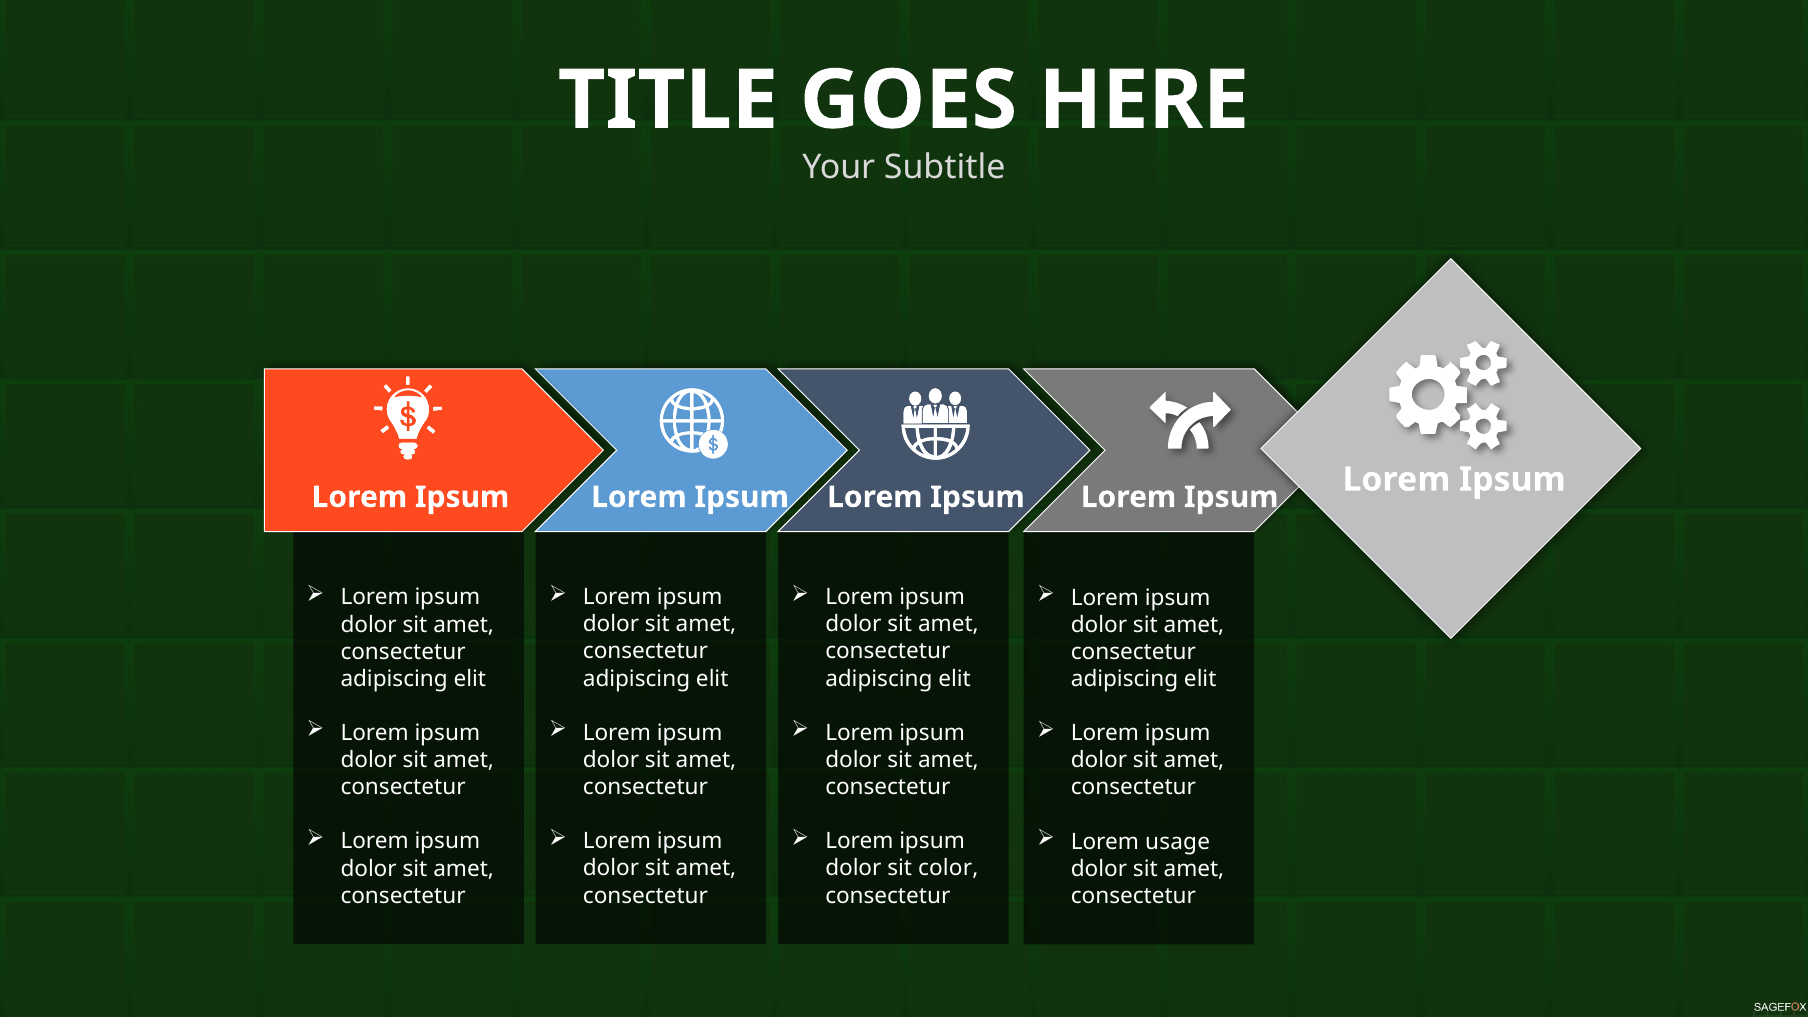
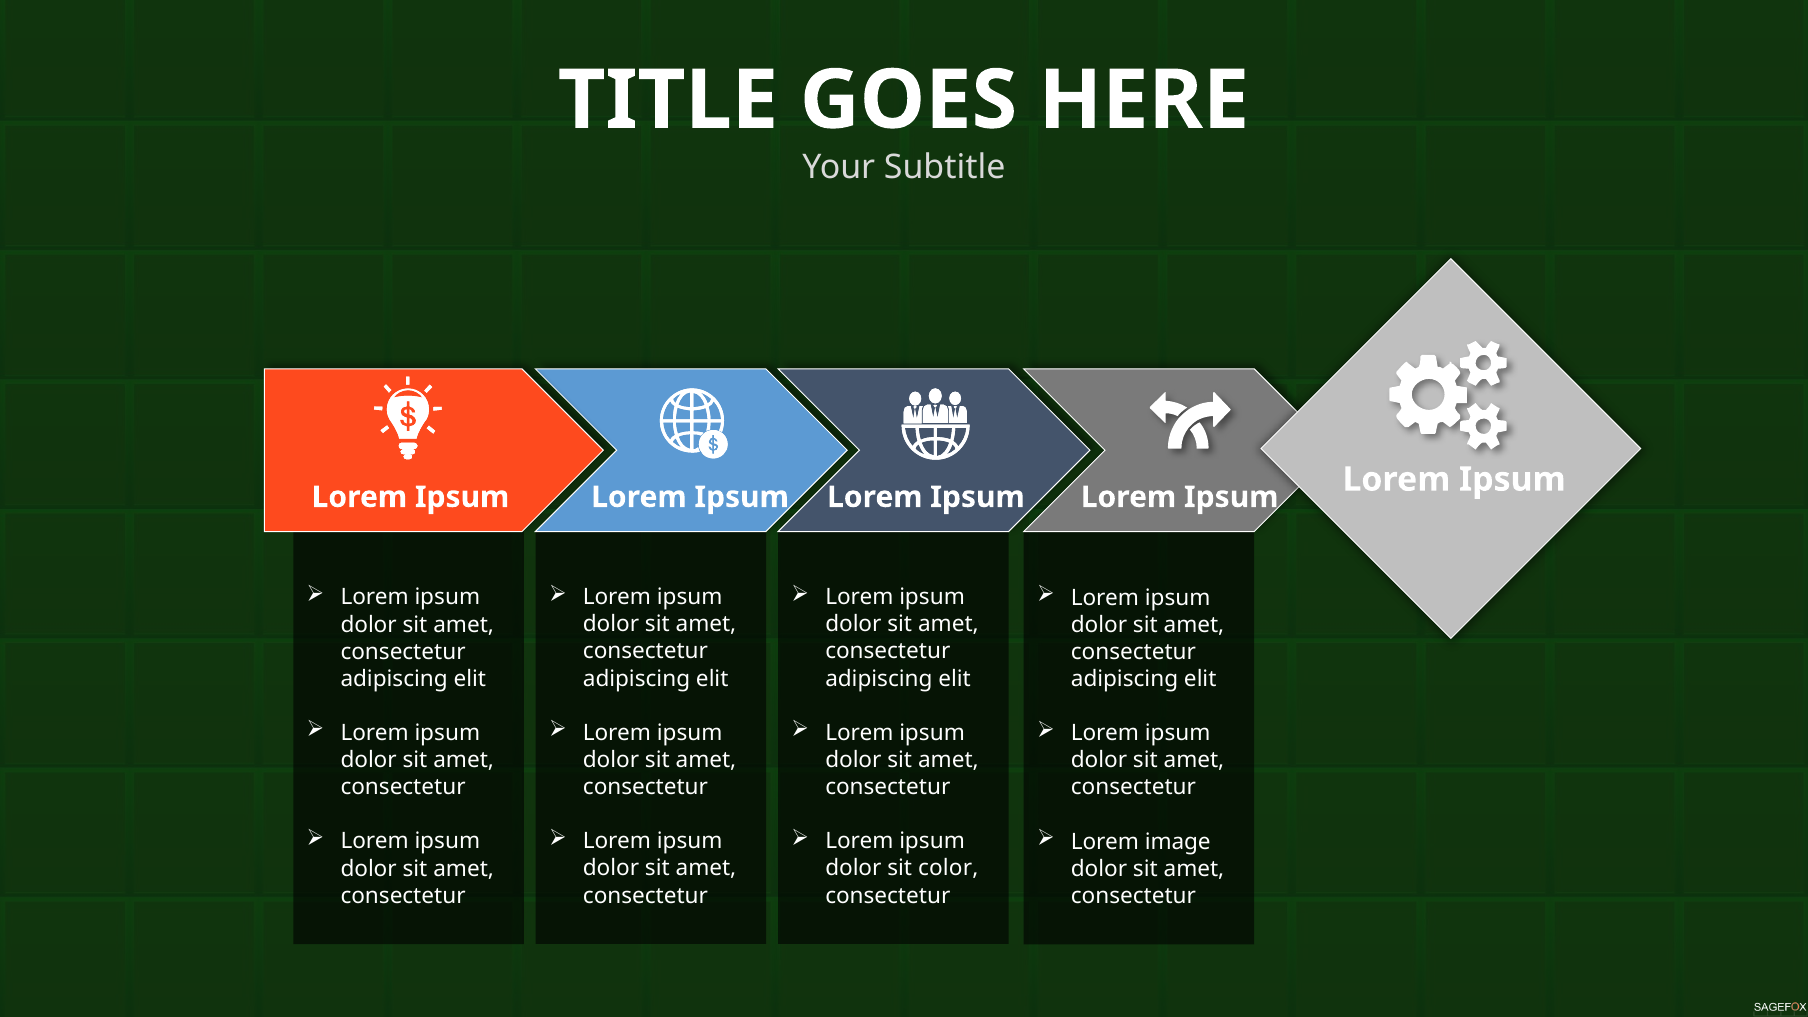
usage: usage -> image (1178, 842)
